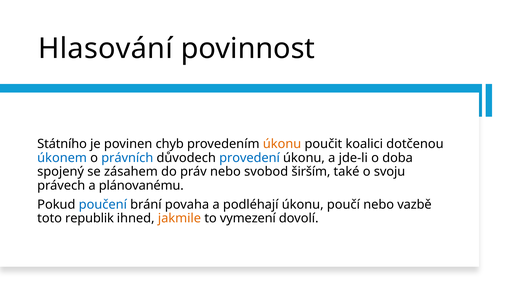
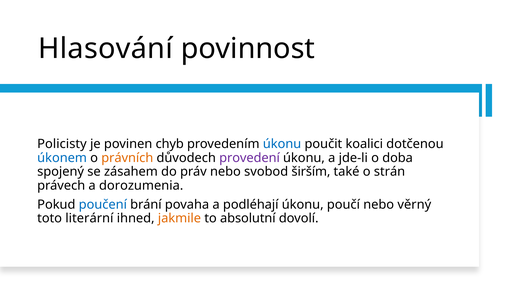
Státního: Státního -> Policisty (62, 144)
úkonu colour: orange -> blue (282, 144)
právních colour: blue -> orange (127, 158)
provedení colour: blue -> purple (250, 158)
svoju: svoju -> strán (390, 172)
plánovanému: plánovanému -> dorozumenia (141, 186)
vazbě: vazbě -> věrný (414, 205)
republik: republik -> literární (89, 219)
vymezení: vymezení -> absolutní (248, 219)
